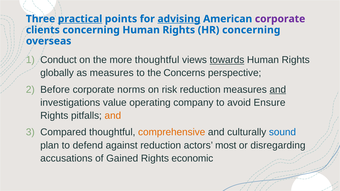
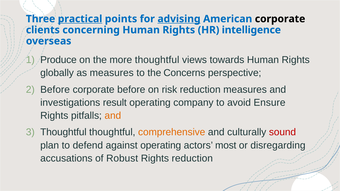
corporate colour: purple -> black (280, 19)
HR concerning: concerning -> intelligence (251, 30)
Conduct: Conduct -> Produce (58, 60)
towards underline: present -> none (227, 60)
corporate norms: norms -> before (131, 90)
and underline: present -> none (278, 90)
value: value -> result (115, 103)
Compared: Compared -> Thoughtful (63, 132)
sound colour: blue -> red (282, 132)
against reduction: reduction -> operating (161, 145)
Gained: Gained -> Robust (122, 159)
Rights economic: economic -> reduction (192, 159)
